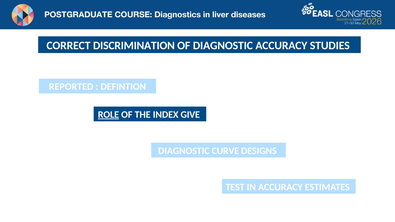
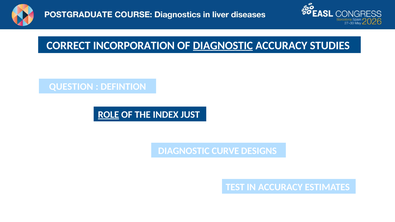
DISCRIMINATION: DISCRIMINATION -> INCORPORATION (134, 46)
DIAGNOSTIC underline: none -> present (223, 46)
REPORTED: REPORTED -> QUESTION (71, 87)
GIVE: GIVE -> JUST (190, 115)
